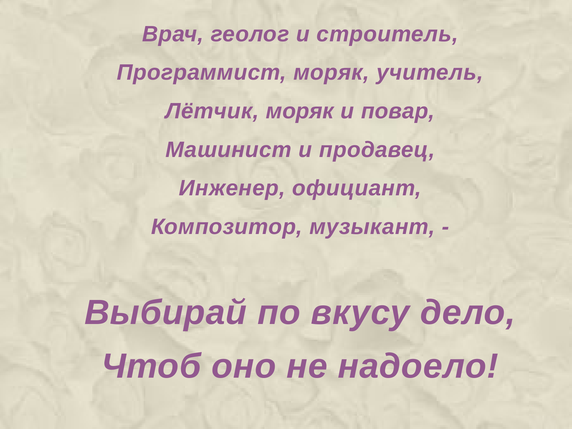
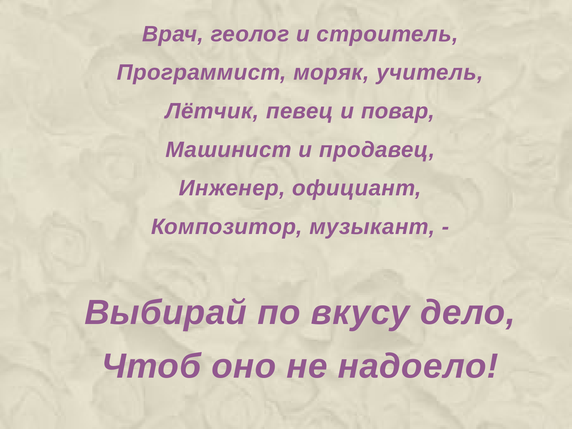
Лётчик моряк: моряк -> певец (300, 111)
